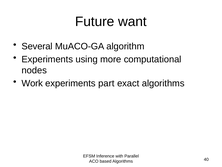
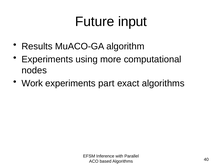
want: want -> input (132, 21)
Several: Several -> Results (37, 46)
